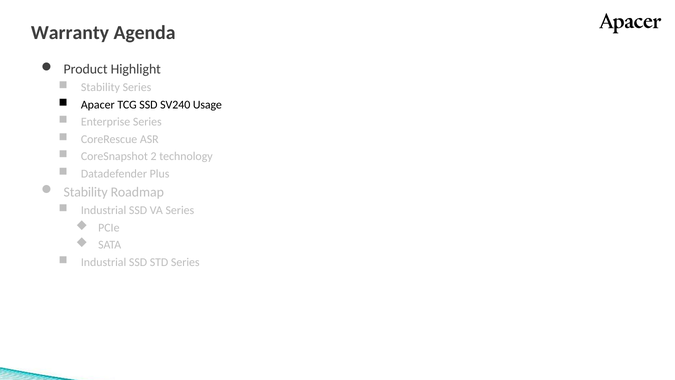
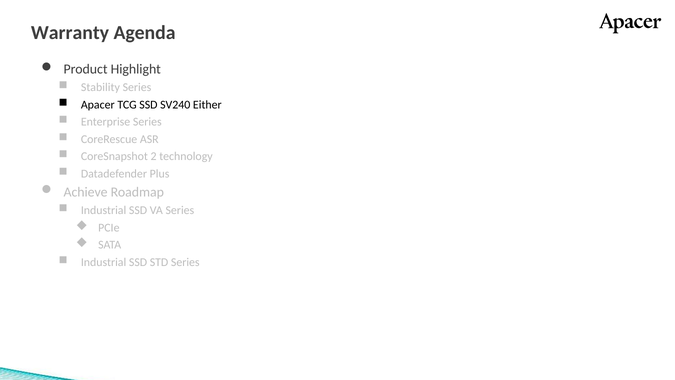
Usage: Usage -> Either (207, 105)
Stability: Stability -> Achieve (86, 192)
